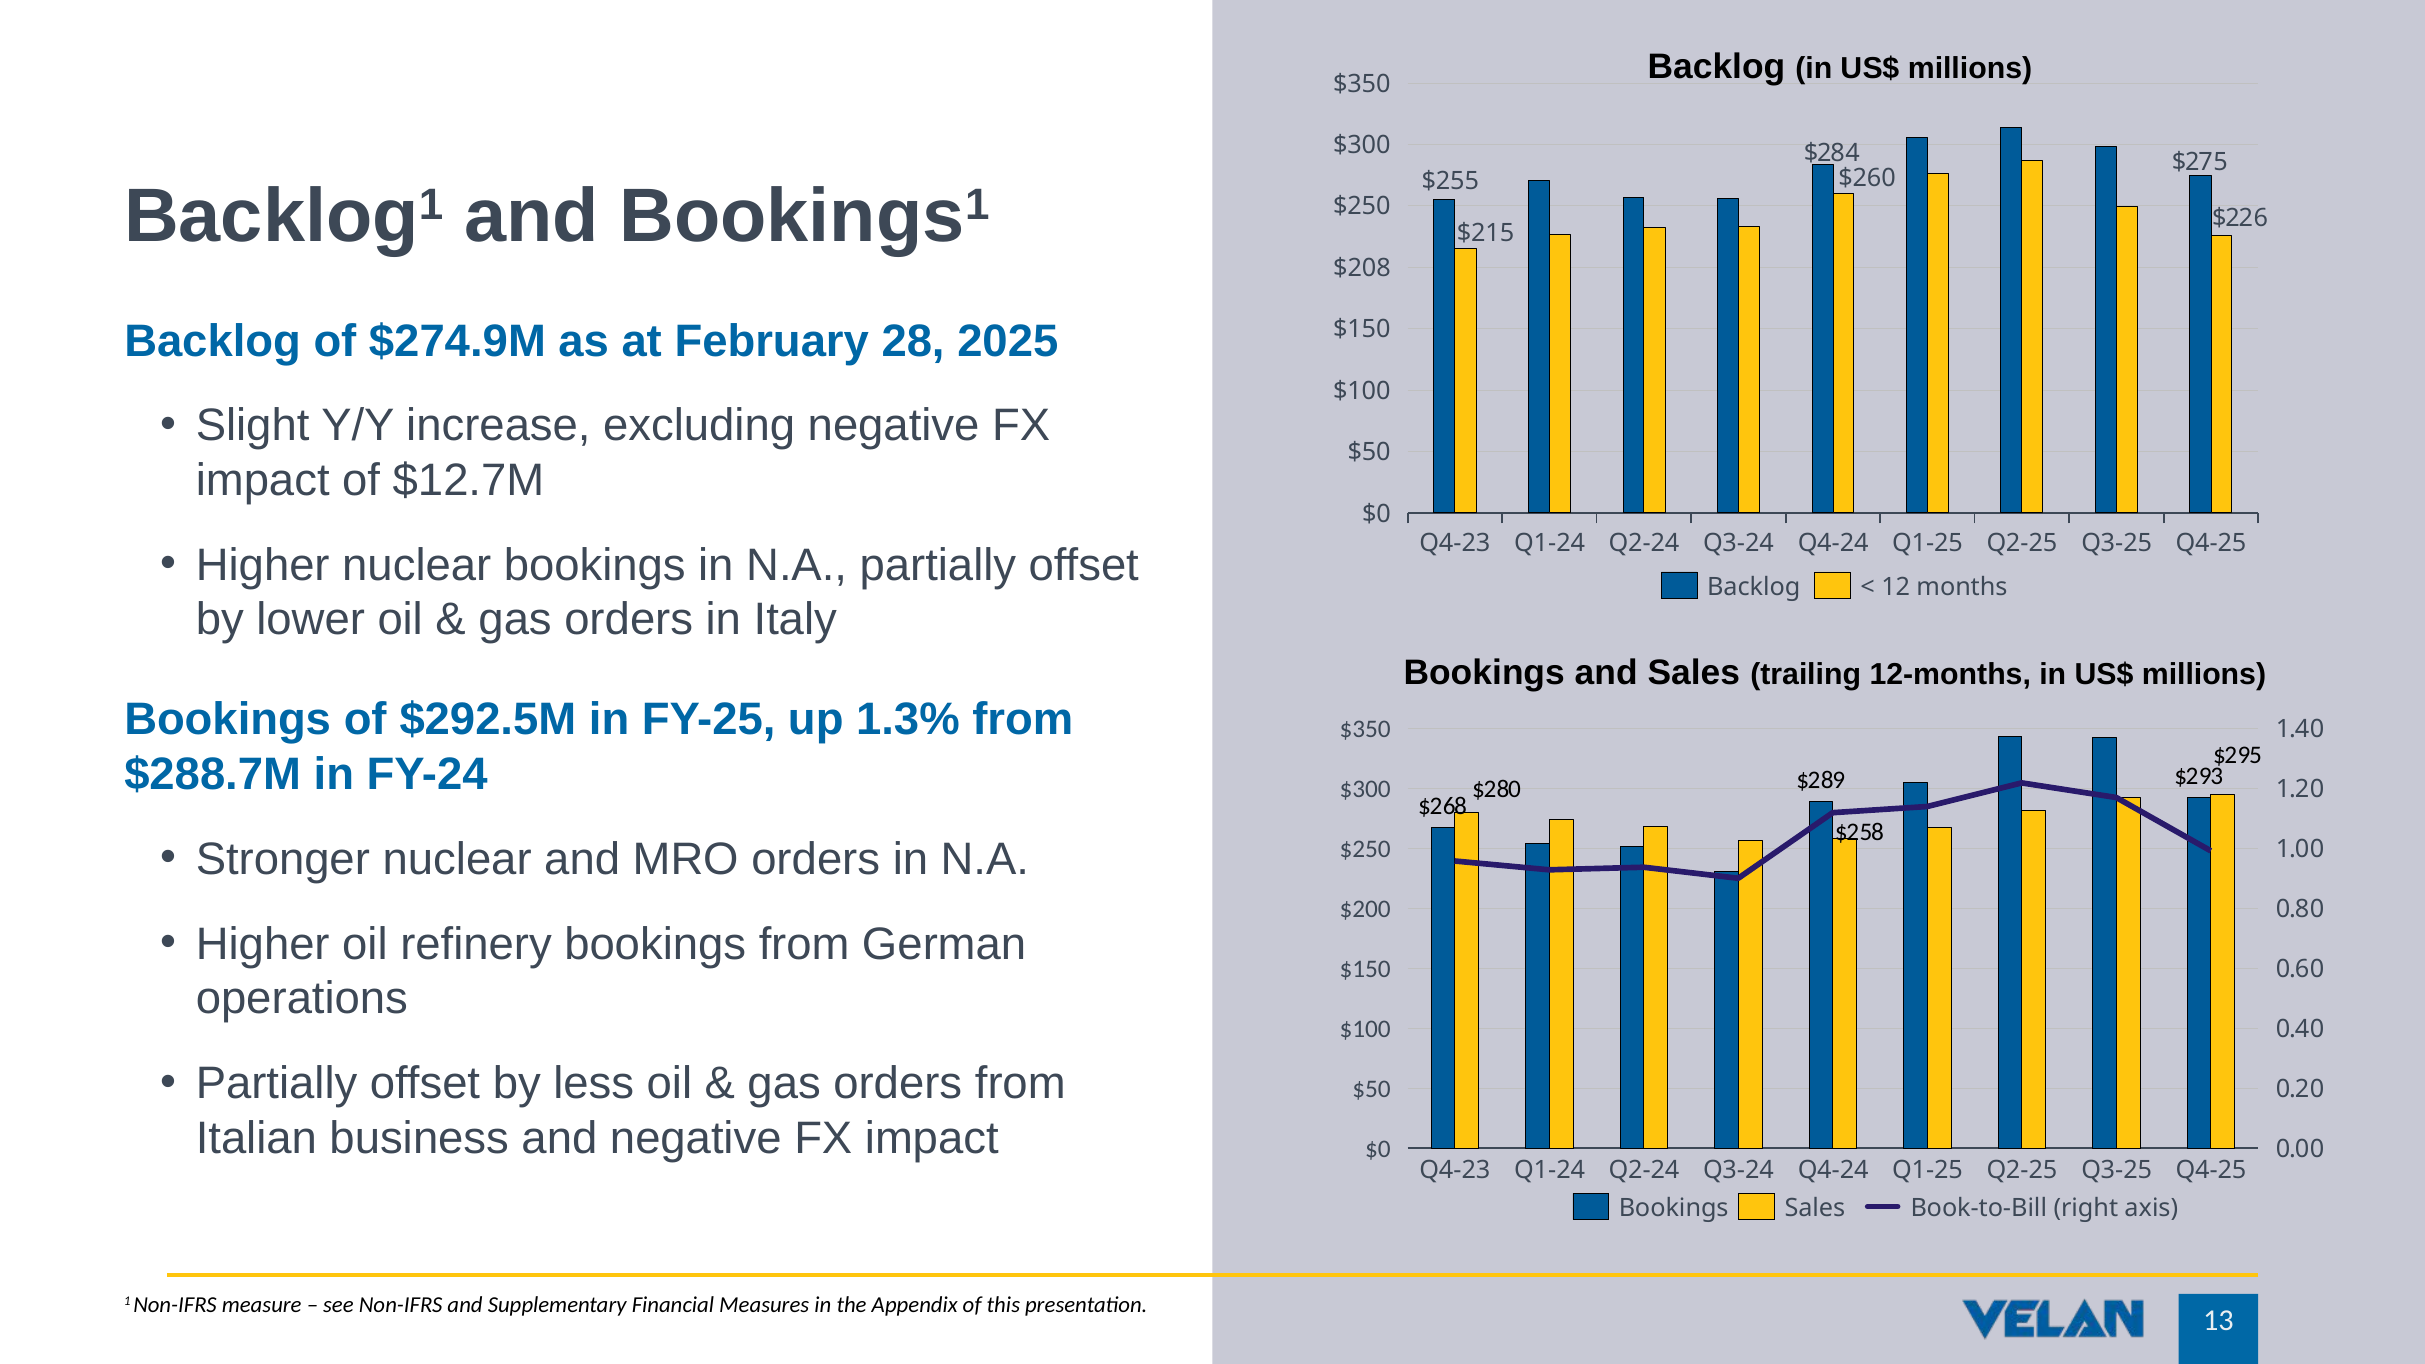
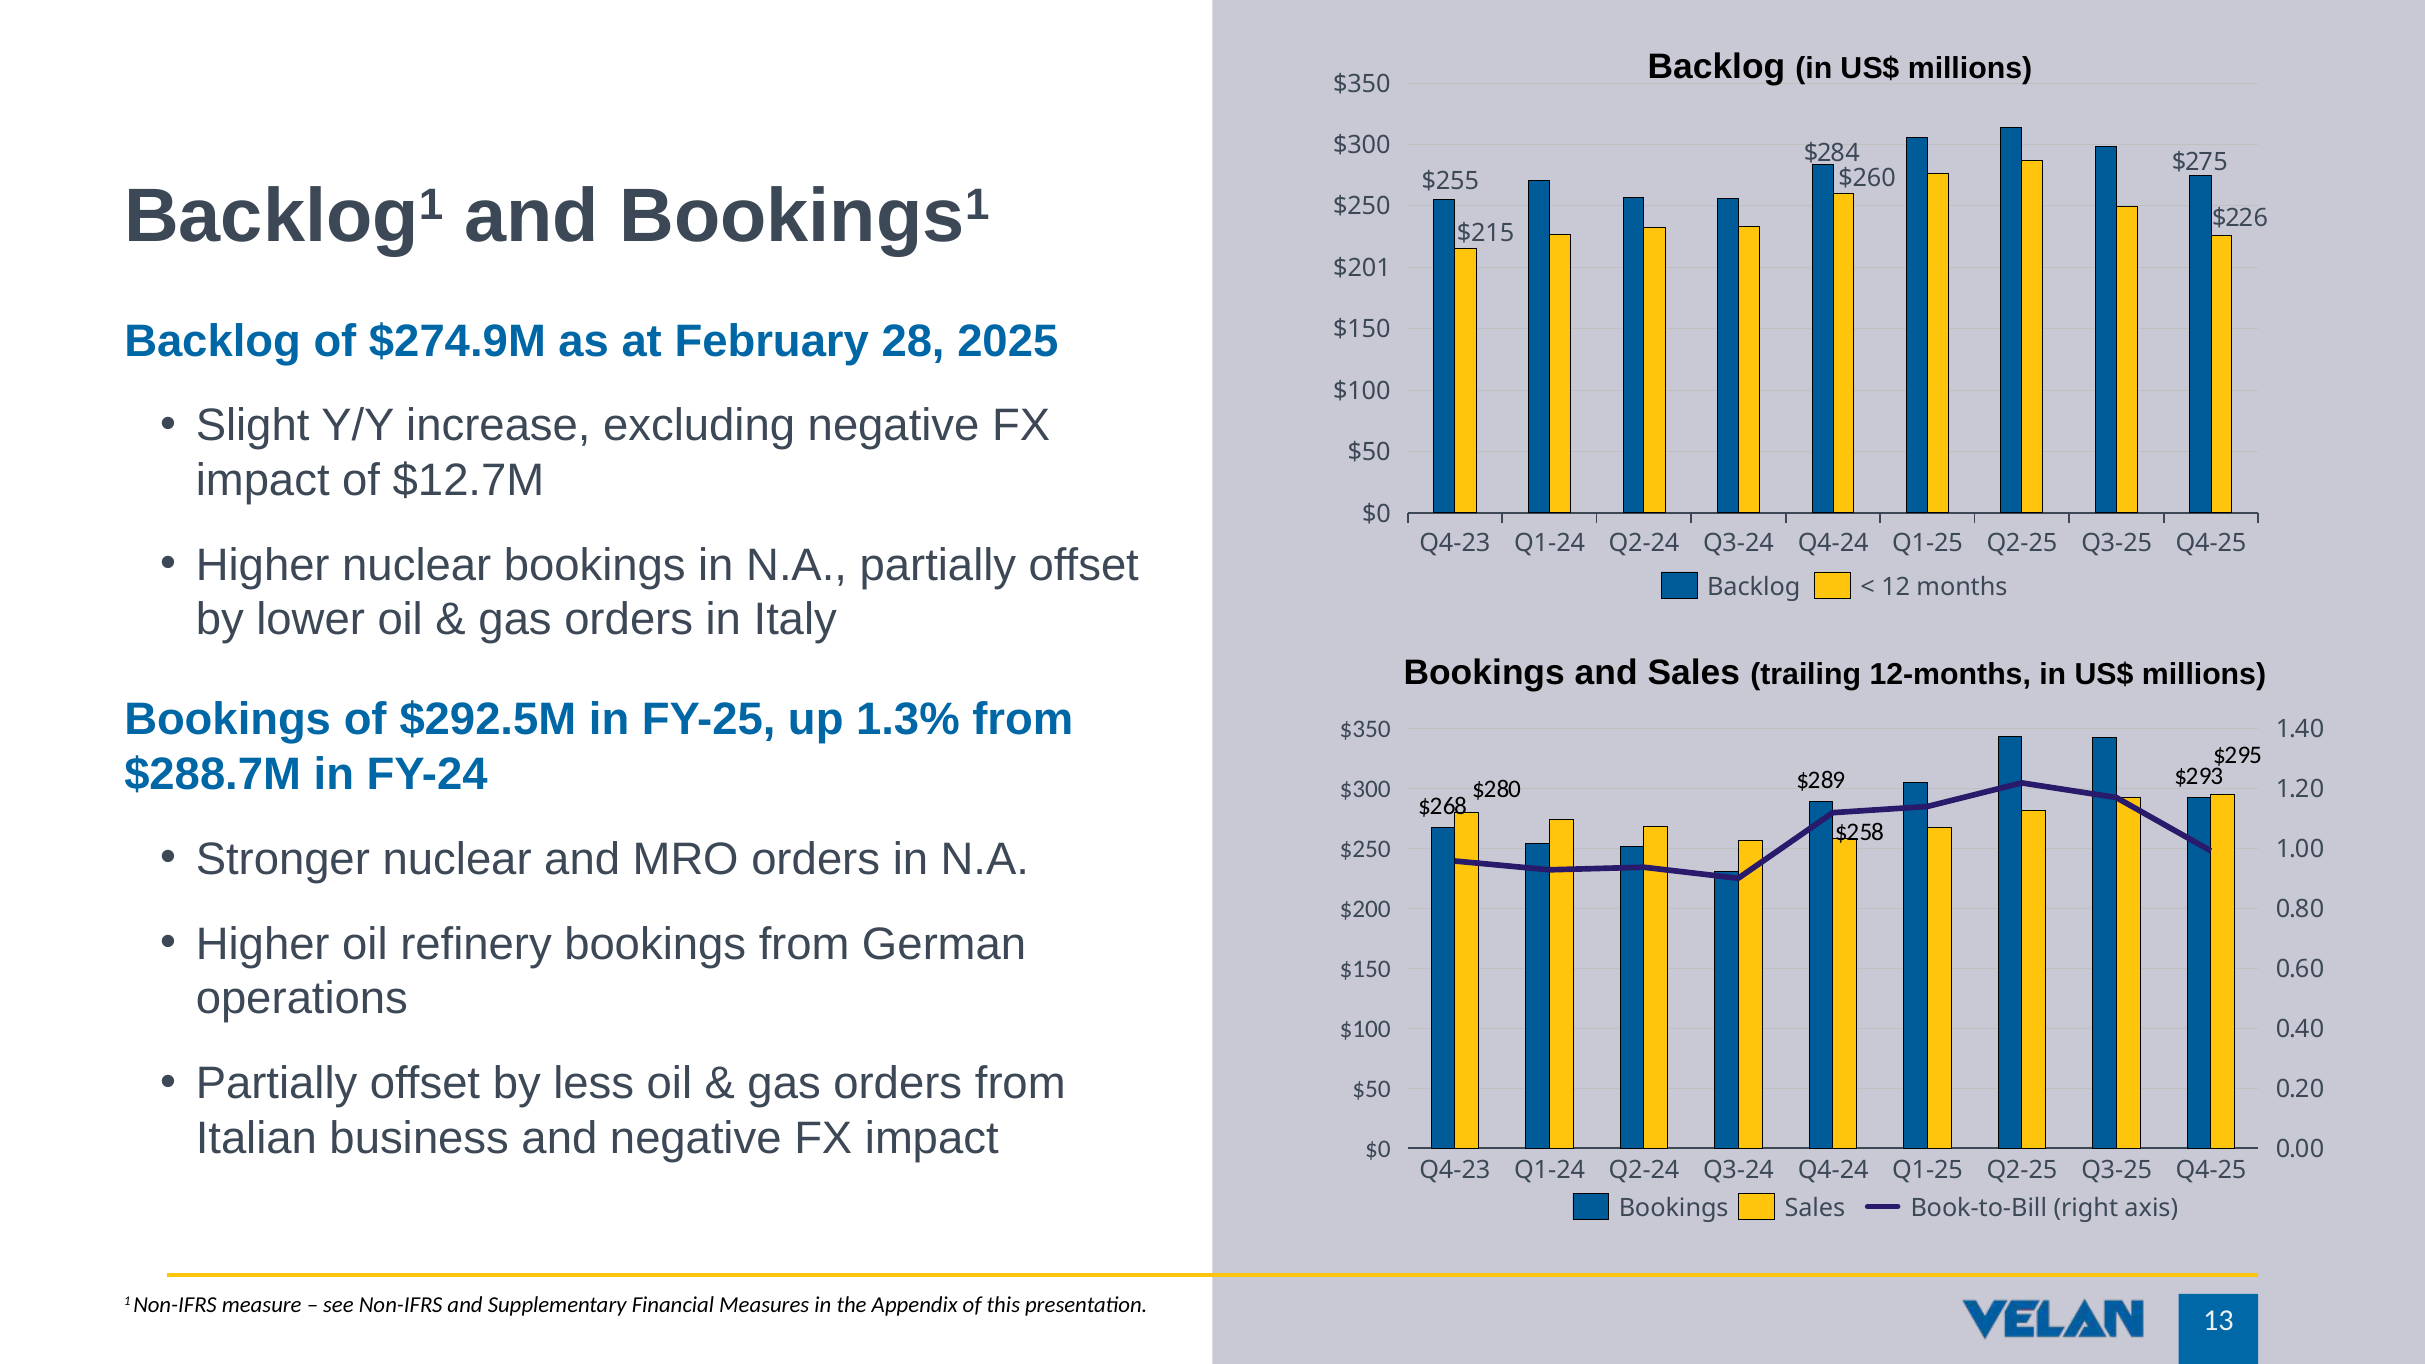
$208: $208 -> $201 (1362, 268)
